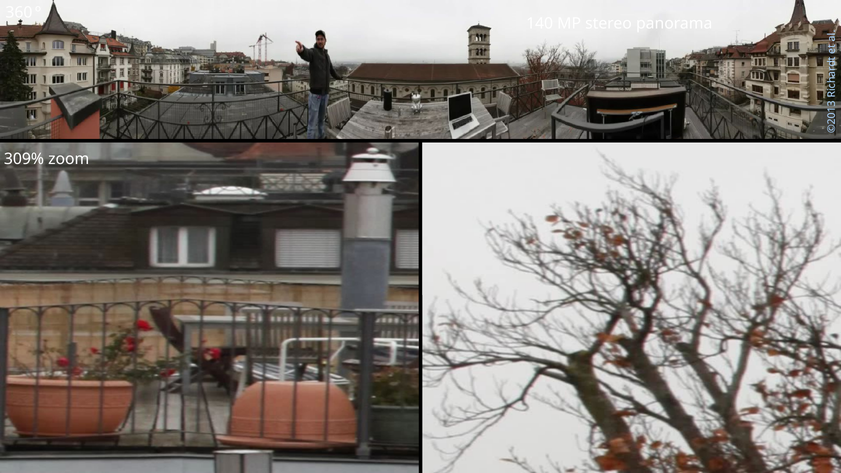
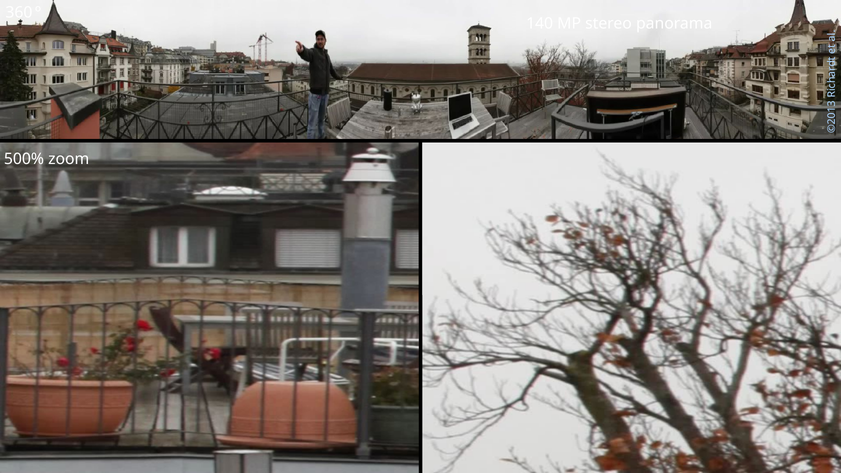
309%: 309% -> 500% (24, 159)
